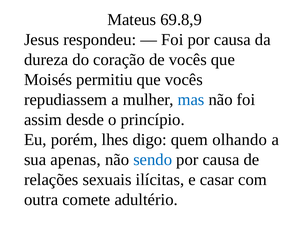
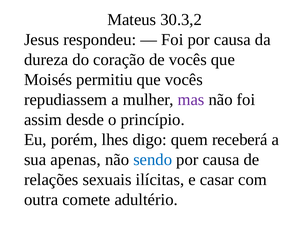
69.8,9: 69.8,9 -> 30.3,2 (181, 20)
mas colour: blue -> purple (191, 100)
olhando: olhando -> receberá (240, 140)
